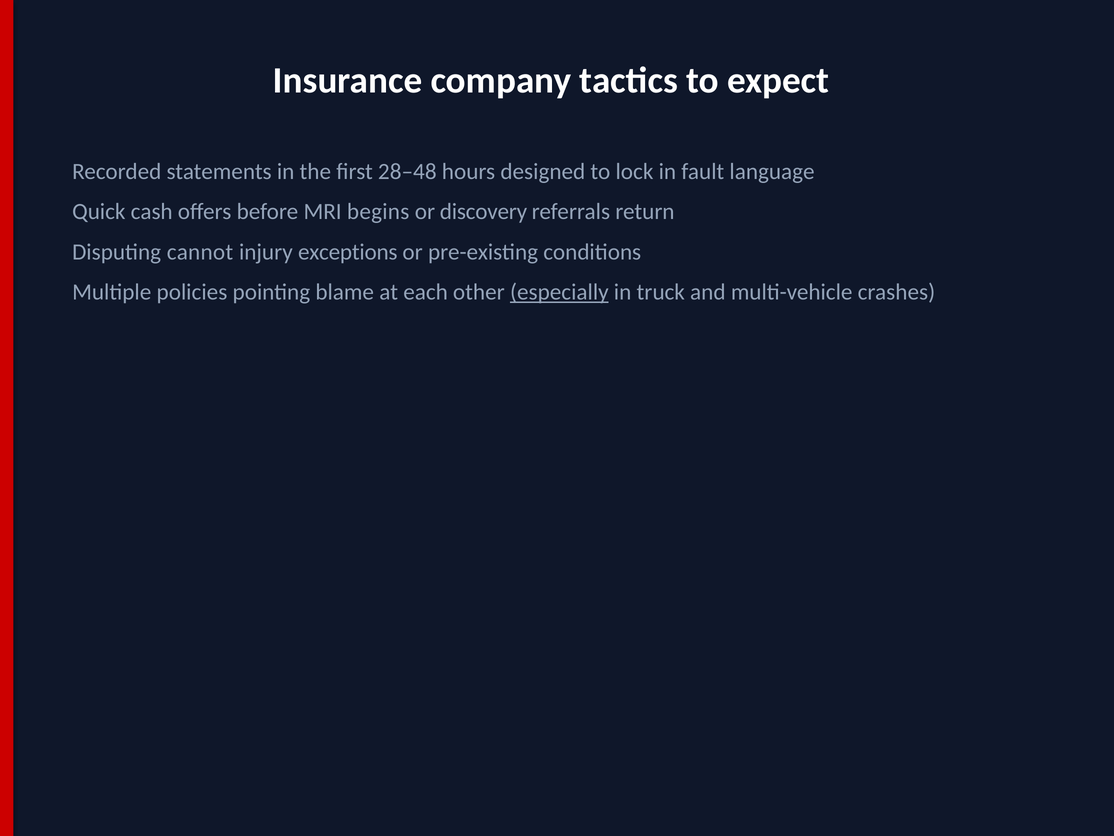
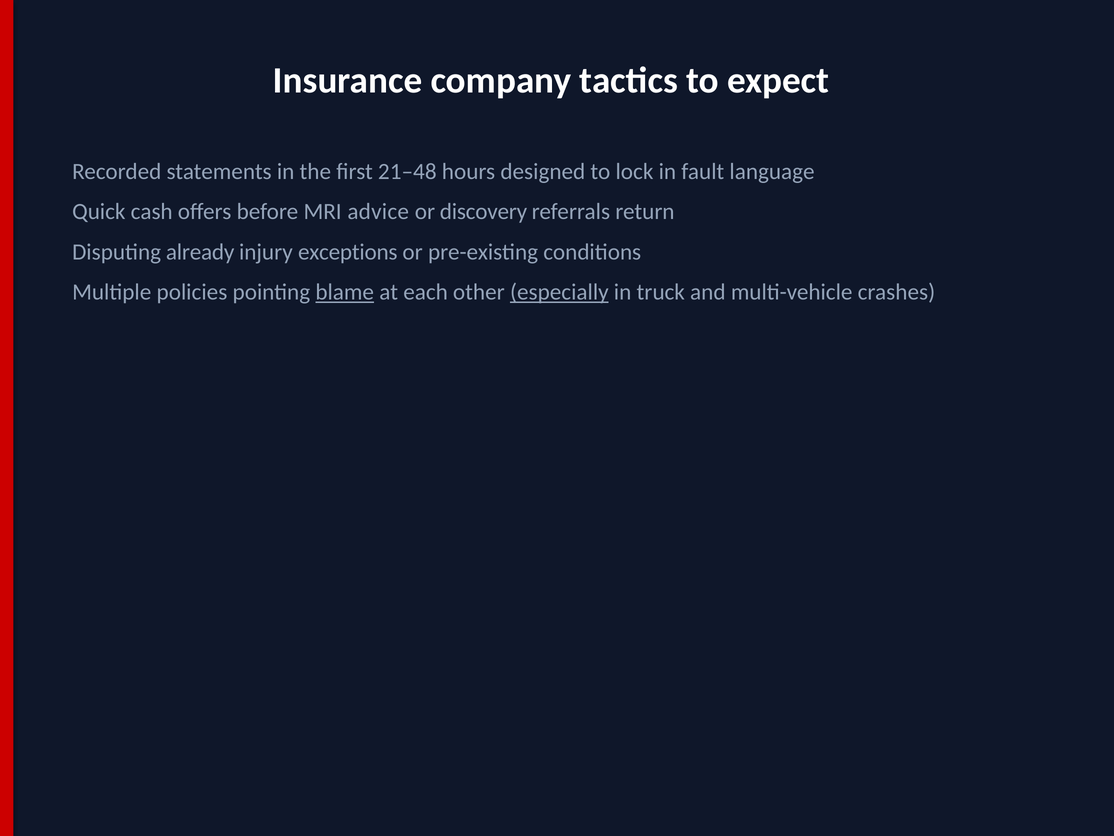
28–48: 28–48 -> 21–48 (407, 171)
begins: begins -> advice (378, 212)
cannot: cannot -> already (200, 252)
blame underline: none -> present (345, 292)
